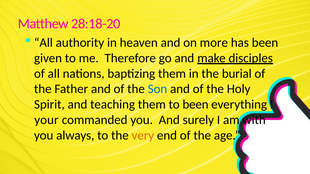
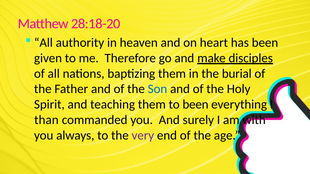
more: more -> heart (214, 43)
your: your -> than (46, 120)
very colour: orange -> purple (143, 136)
